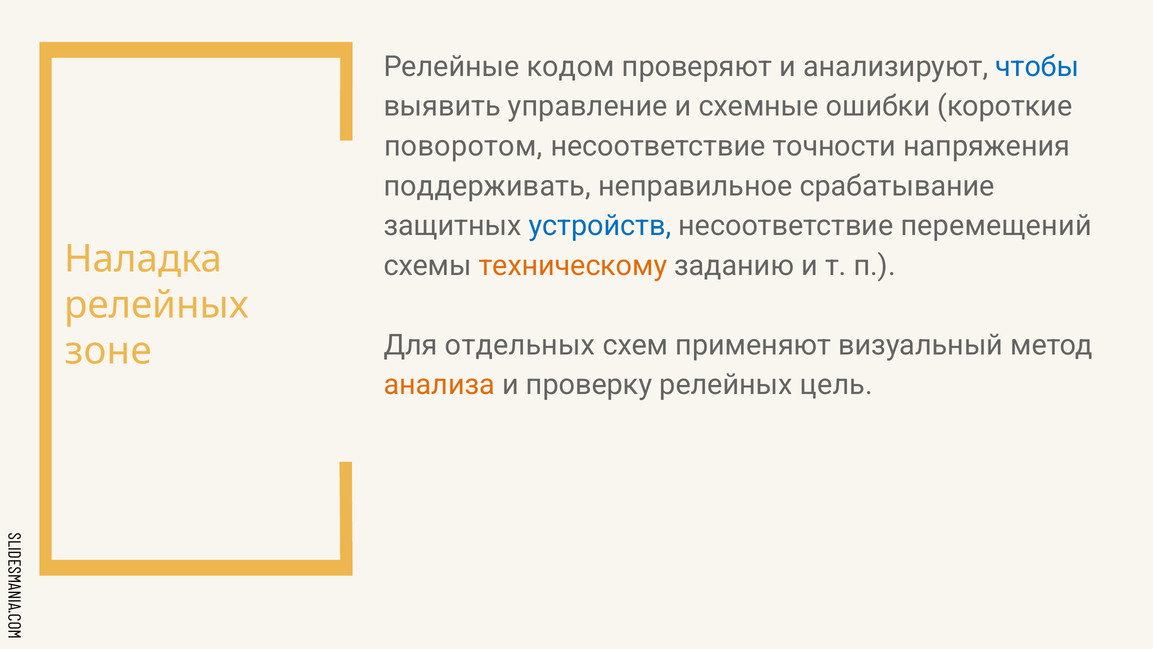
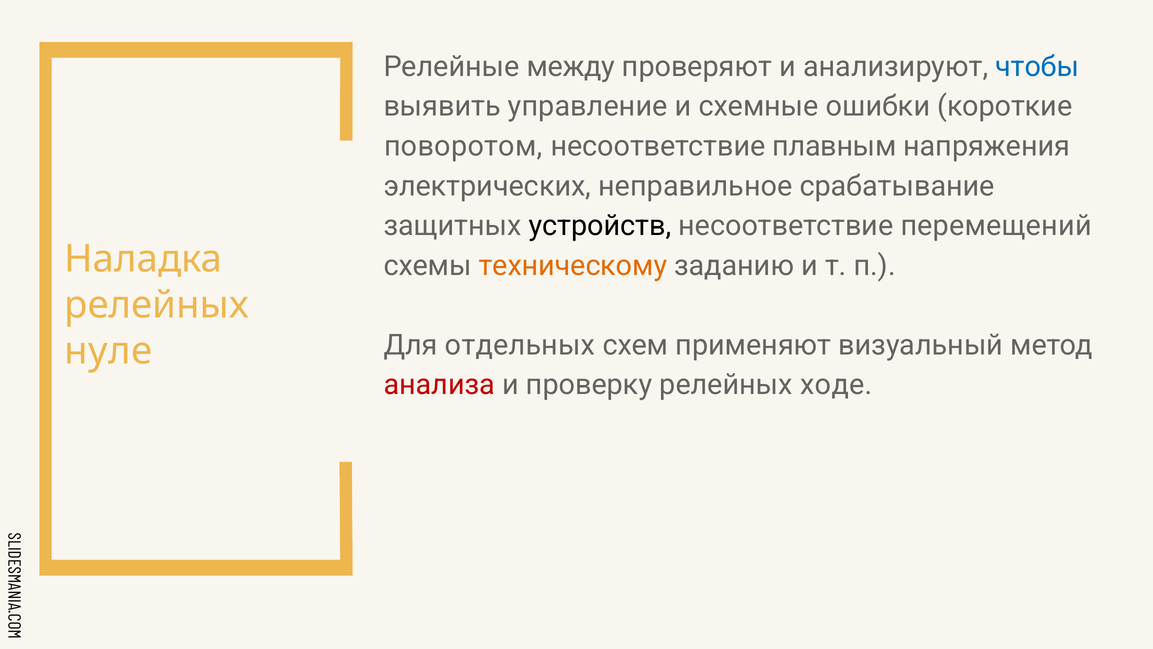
кодом: кодом -> между (571, 67)
точности: точности -> плавным (834, 146)
поддерживать: поддерживать -> электрических (487, 186)
устройств colour: blue -> black (600, 226)
зоне: зоне -> нуле (108, 351)
анализа colour: orange -> red (439, 385)
цель: цель -> ходе (836, 385)
